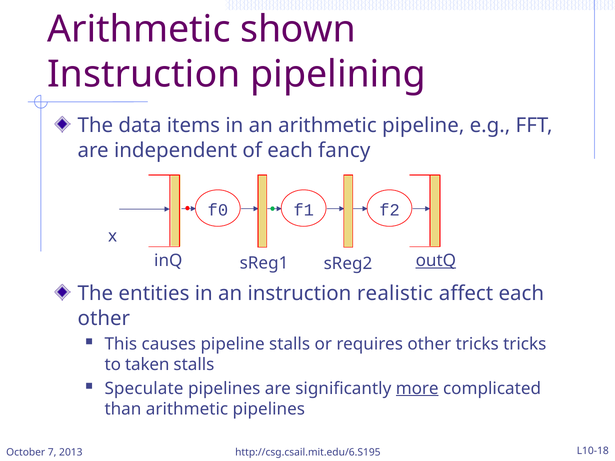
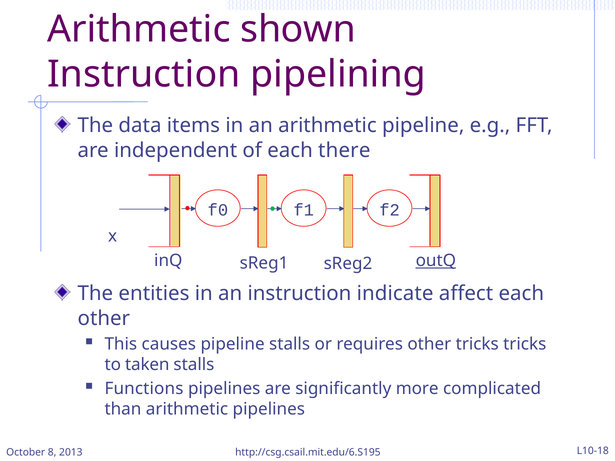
fancy: fancy -> there (344, 150)
realistic: realistic -> indicate (395, 294)
Speculate: Speculate -> Functions (144, 389)
more underline: present -> none (417, 389)
7: 7 -> 8 (52, 453)
